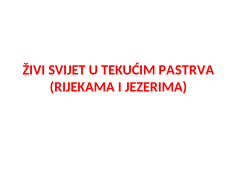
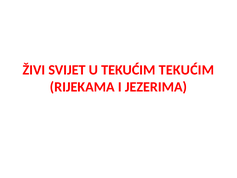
TEKUĆIM PASTRVA: PASTRVA -> TEKUĆIM (186, 70)
